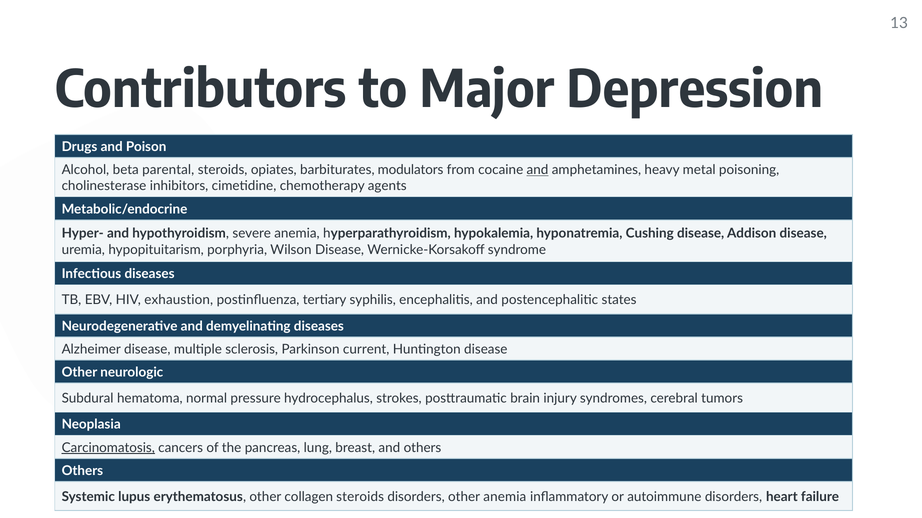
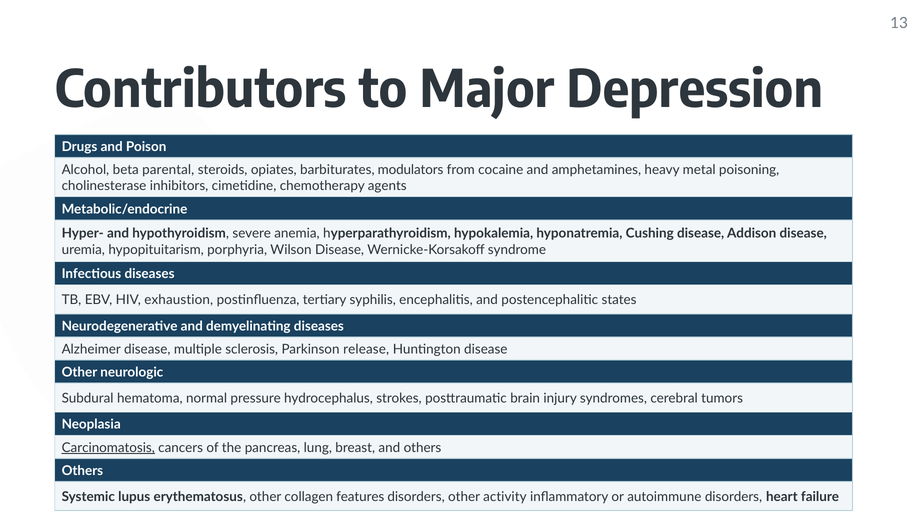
and underline: present -> none (537, 170)
current: current -> release (366, 350)
collagen steroids: steroids -> features (360, 497)
other anemia: anemia -> activity (505, 497)
